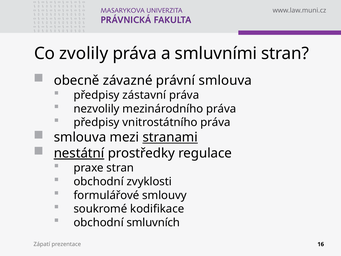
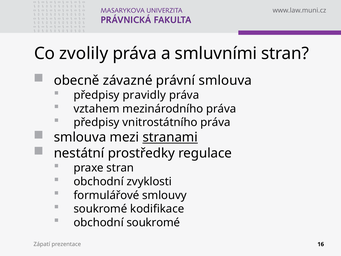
zástavní: zástavní -> pravidly (144, 95)
nezvolily: nezvolily -> vztahem (96, 109)
nestátní underline: present -> none (79, 153)
obchodní smluvních: smluvních -> soukromé (153, 222)
